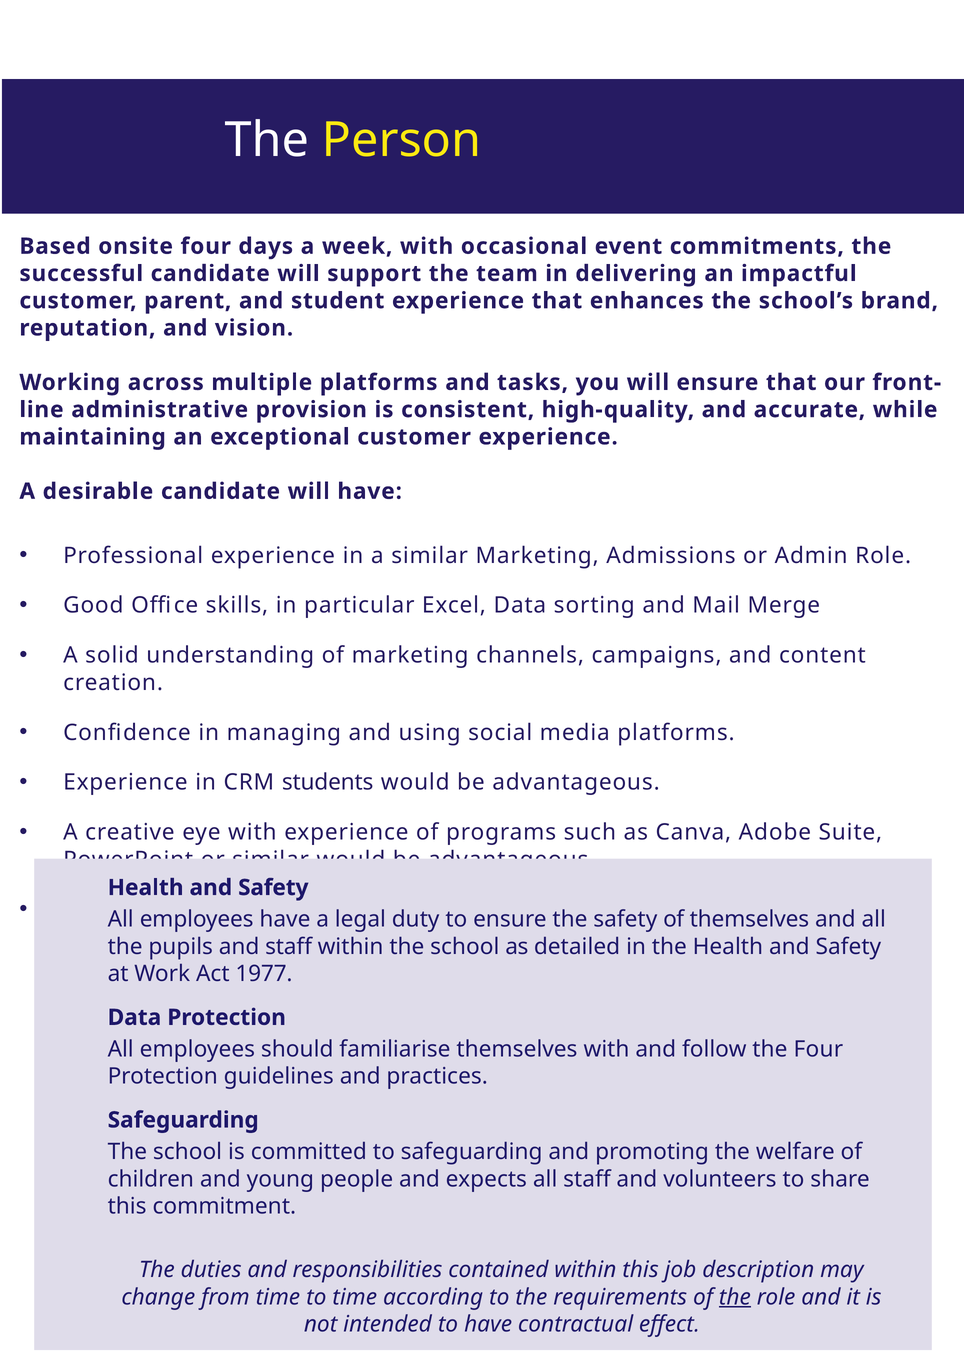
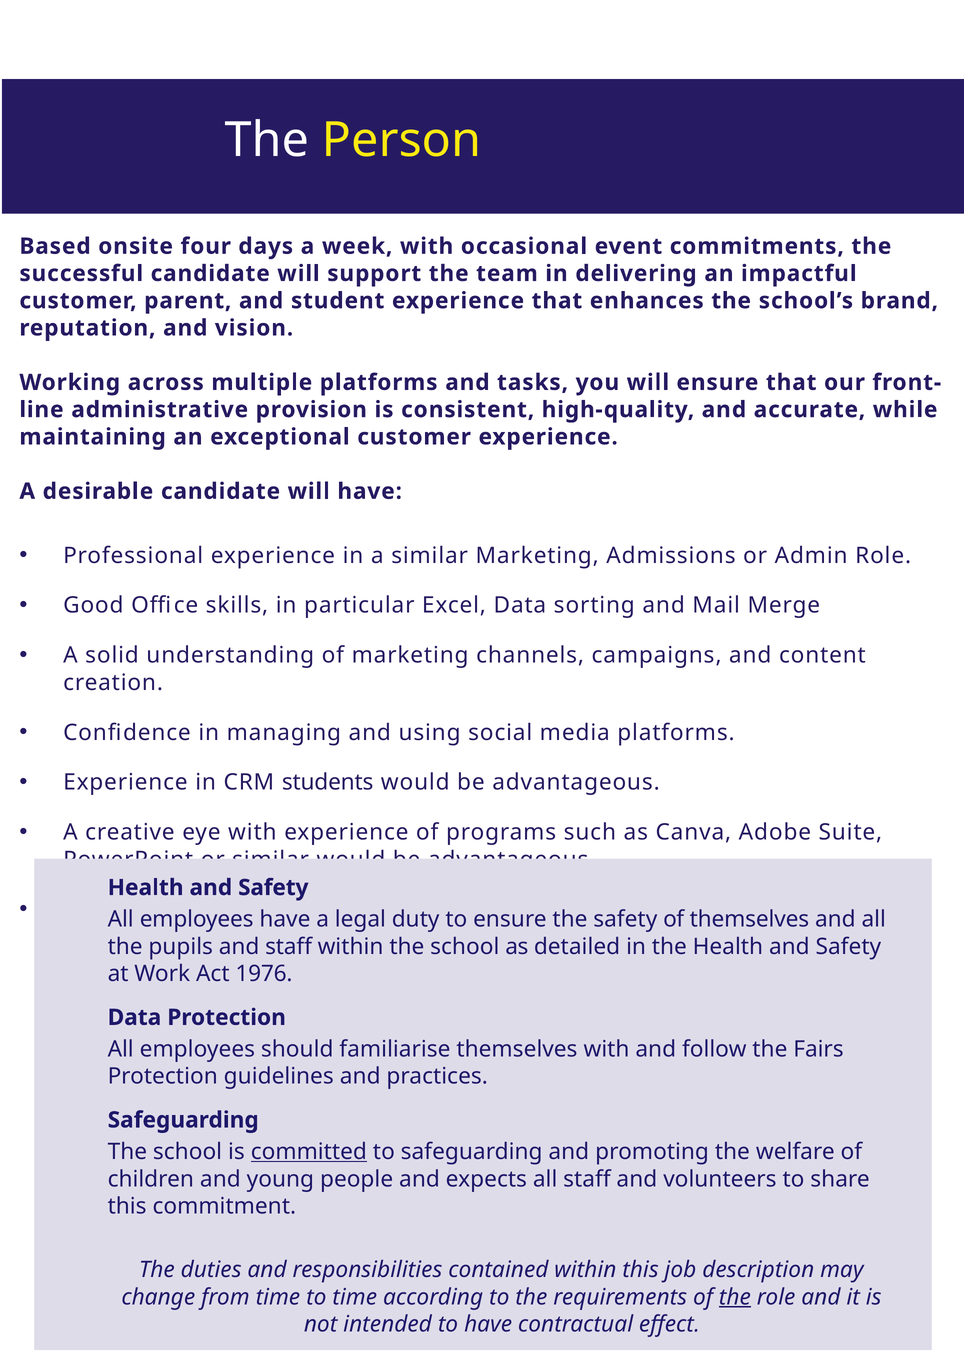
1977: 1977 -> 1976 (264, 974)
the Four: Four -> Fairs (819, 1049)
committed underline: none -> present (309, 1152)
